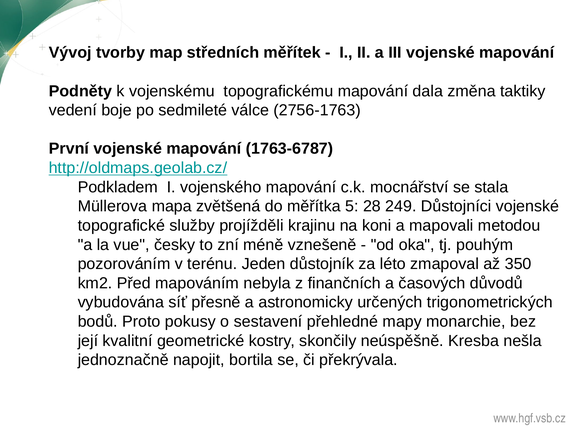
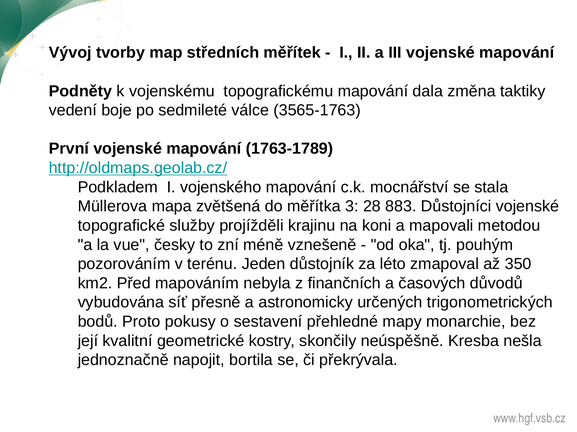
2756-1763: 2756-1763 -> 3565-1763 (317, 110)
1763-6787: 1763-6787 -> 1763-1789 (290, 149)
5: 5 -> 3 (352, 207)
249: 249 -> 883 (401, 207)
